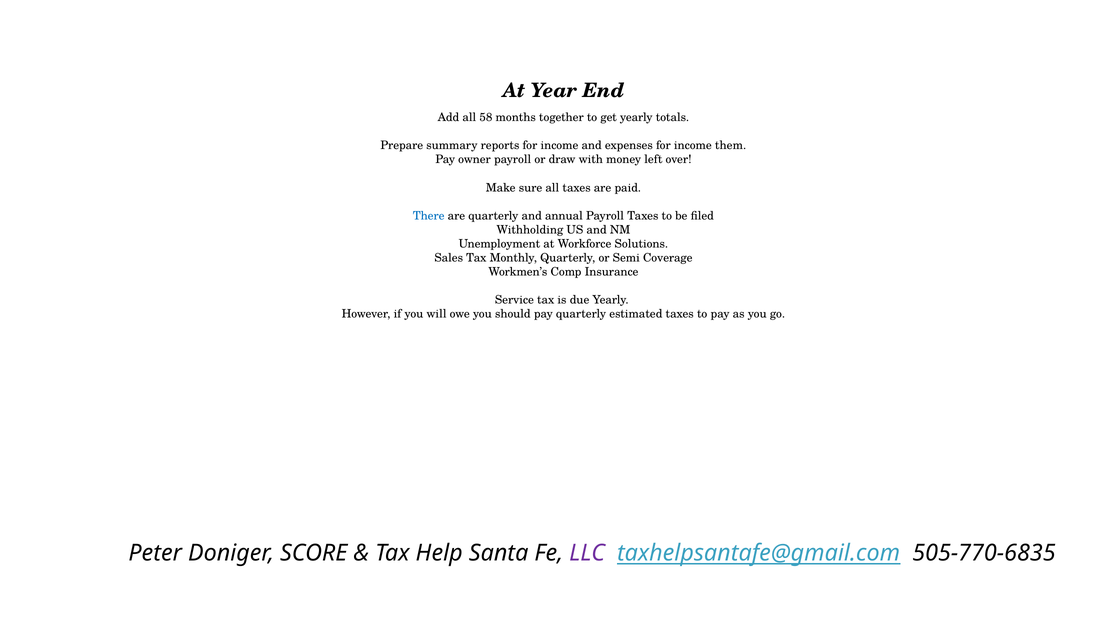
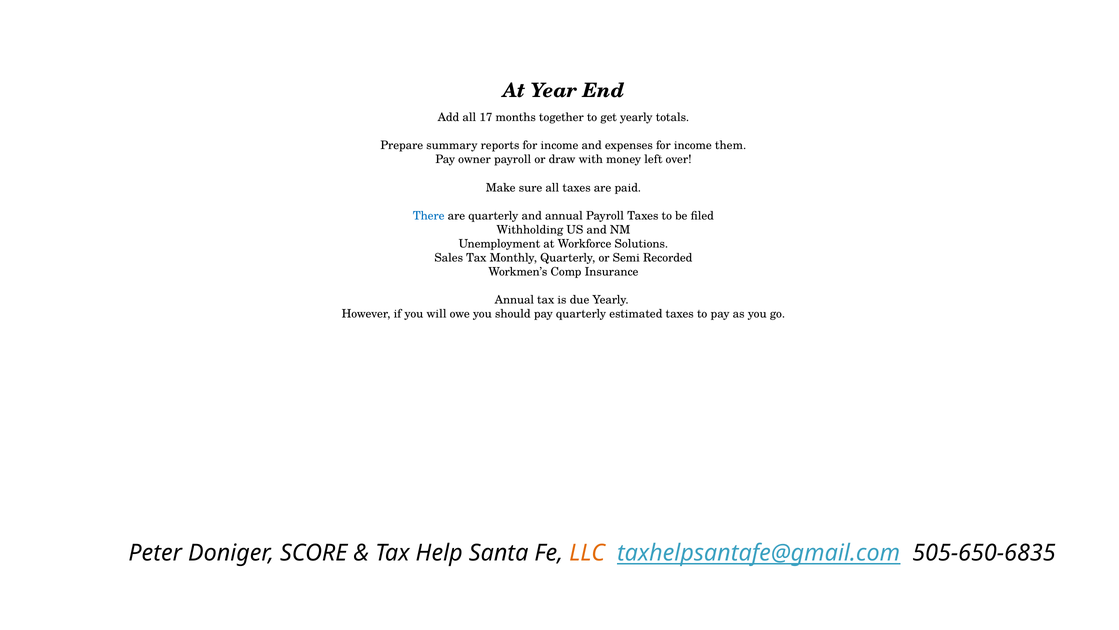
58: 58 -> 17 (486, 117)
Coverage: Coverage -> Recorded (668, 258)
Service: Service -> Annual (514, 300)
LLC colour: purple -> orange (587, 553)
505-770-6835: 505-770-6835 -> 505-650-6835 (984, 553)
